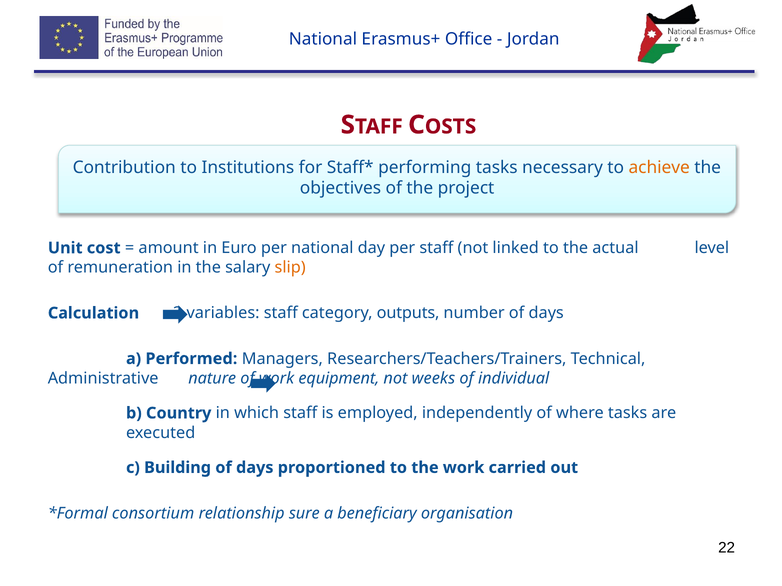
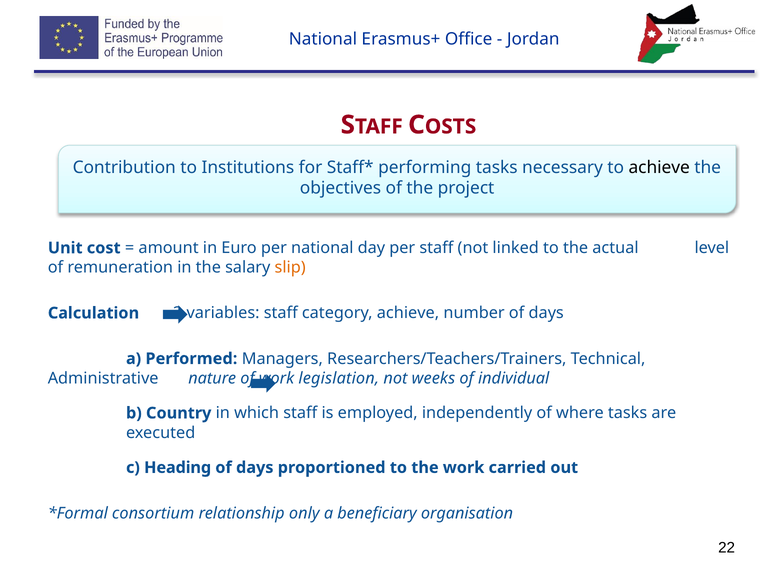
achieve colour: orange -> black (659, 167)
category outputs: outputs -> achieve (408, 313)
equipment: equipment -> legislation (339, 379)
Building: Building -> Heading (178, 468)
sure: sure -> only (304, 514)
